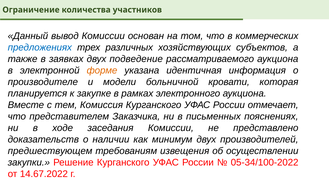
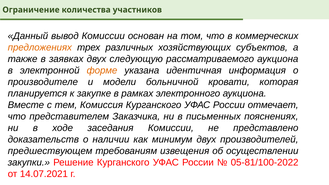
предложениях colour: blue -> orange (40, 47)
подведение: подведение -> следующую (136, 59)
05-34/100-2022: 05-34/100-2022 -> 05-81/100-2022 (265, 163)
14.67.2022: 14.67.2022 -> 14.07.2021 (44, 174)
